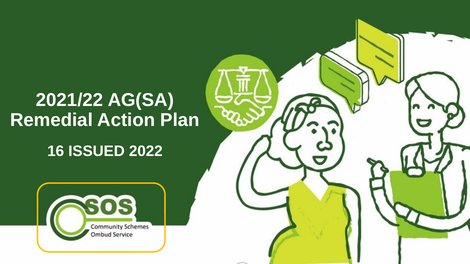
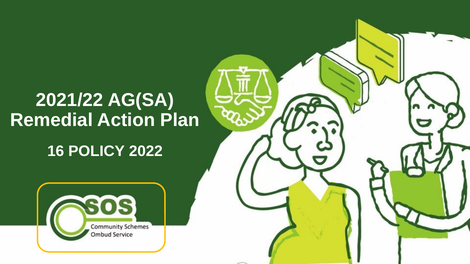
ISSUED: ISSUED -> POLICY (97, 151)
